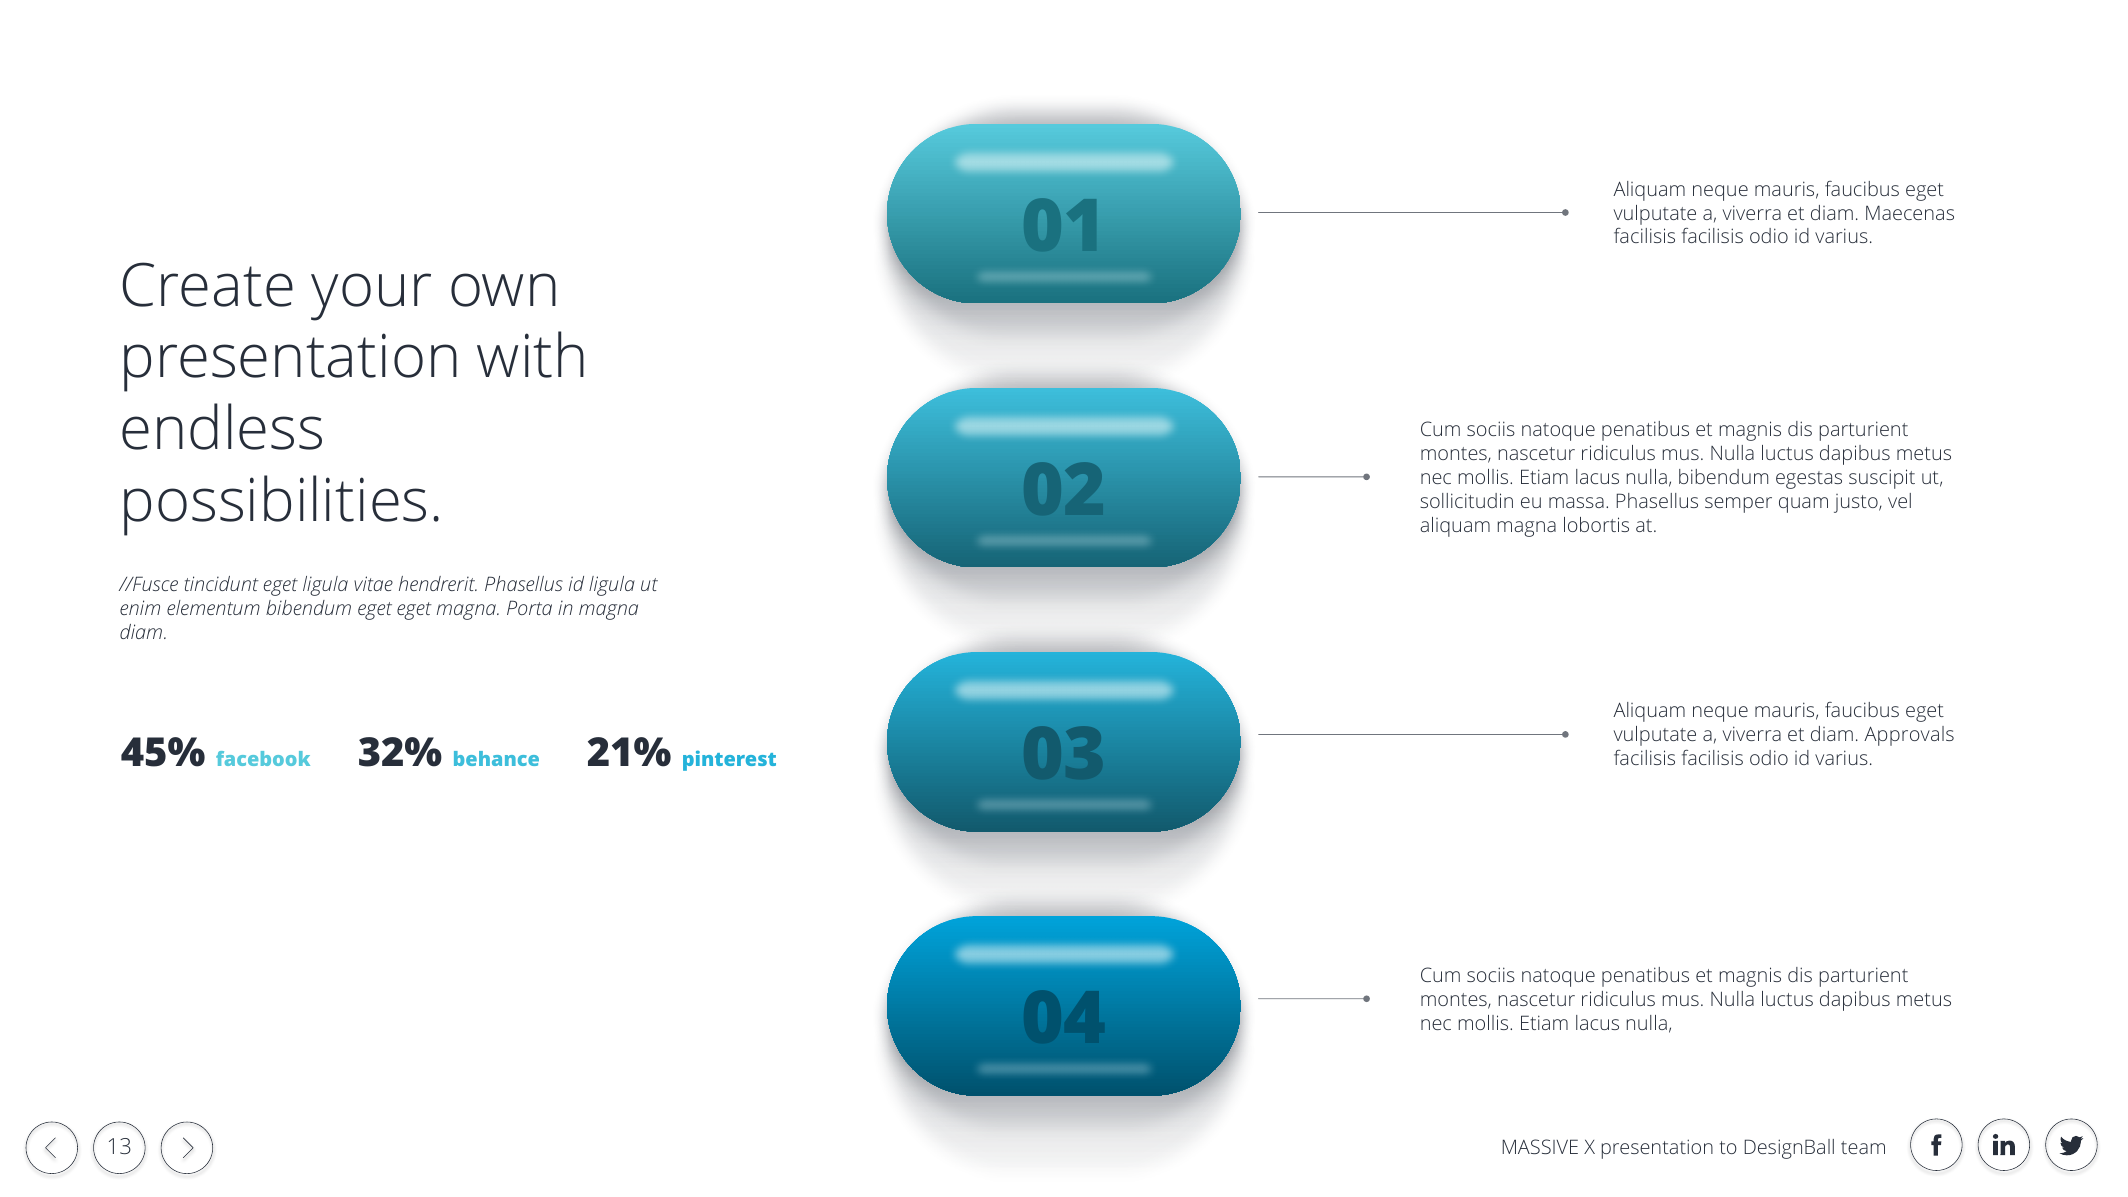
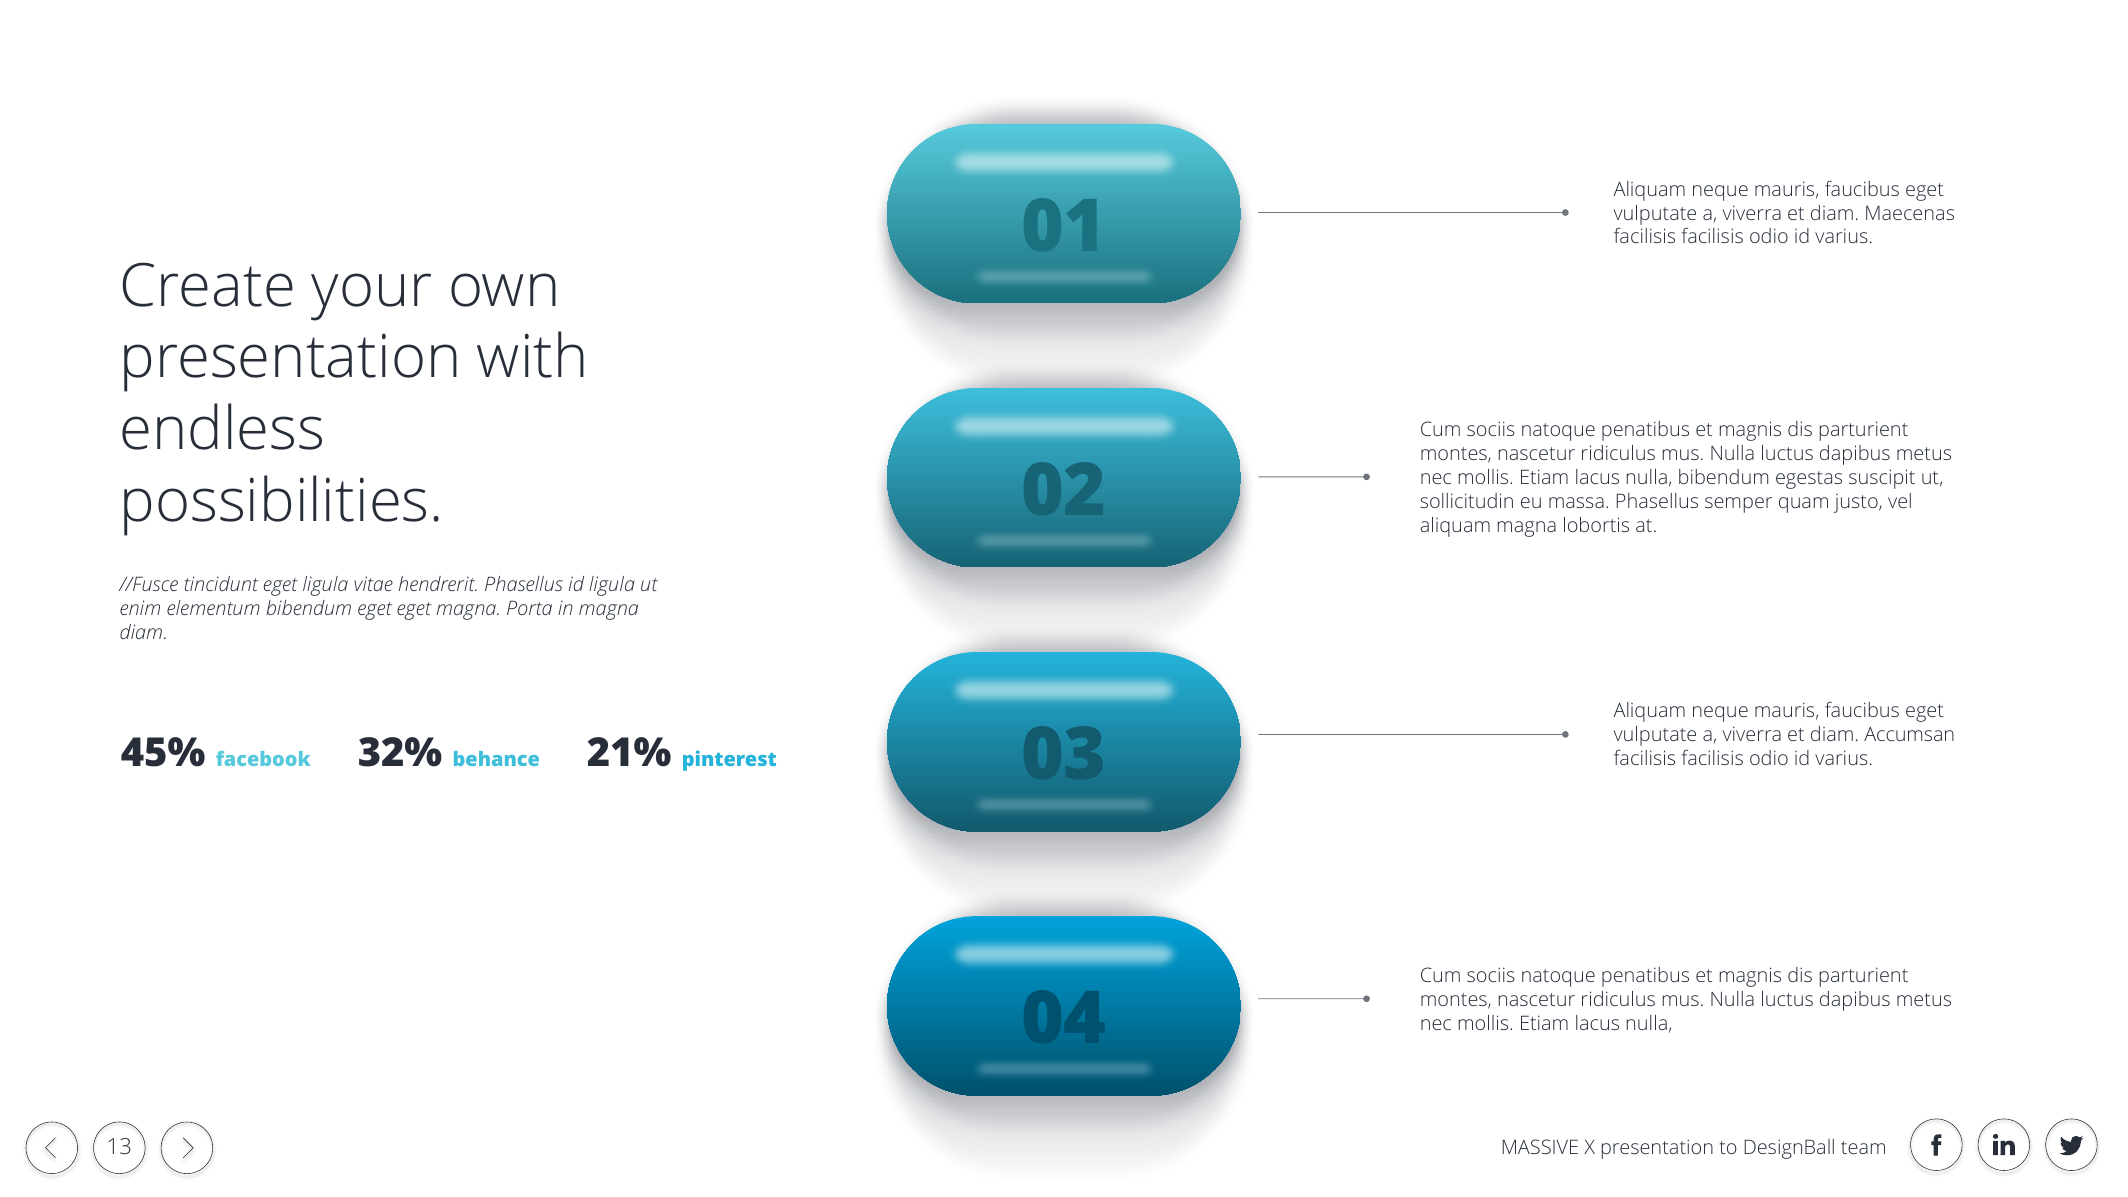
Approvals: Approvals -> Accumsan (1910, 735)
